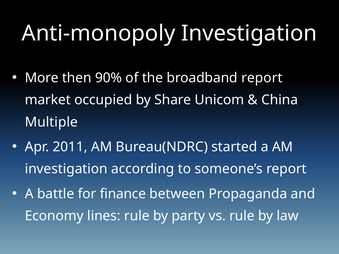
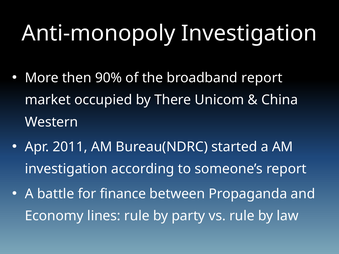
Share: Share -> There (173, 100)
Multiple: Multiple -> Western (51, 122)
